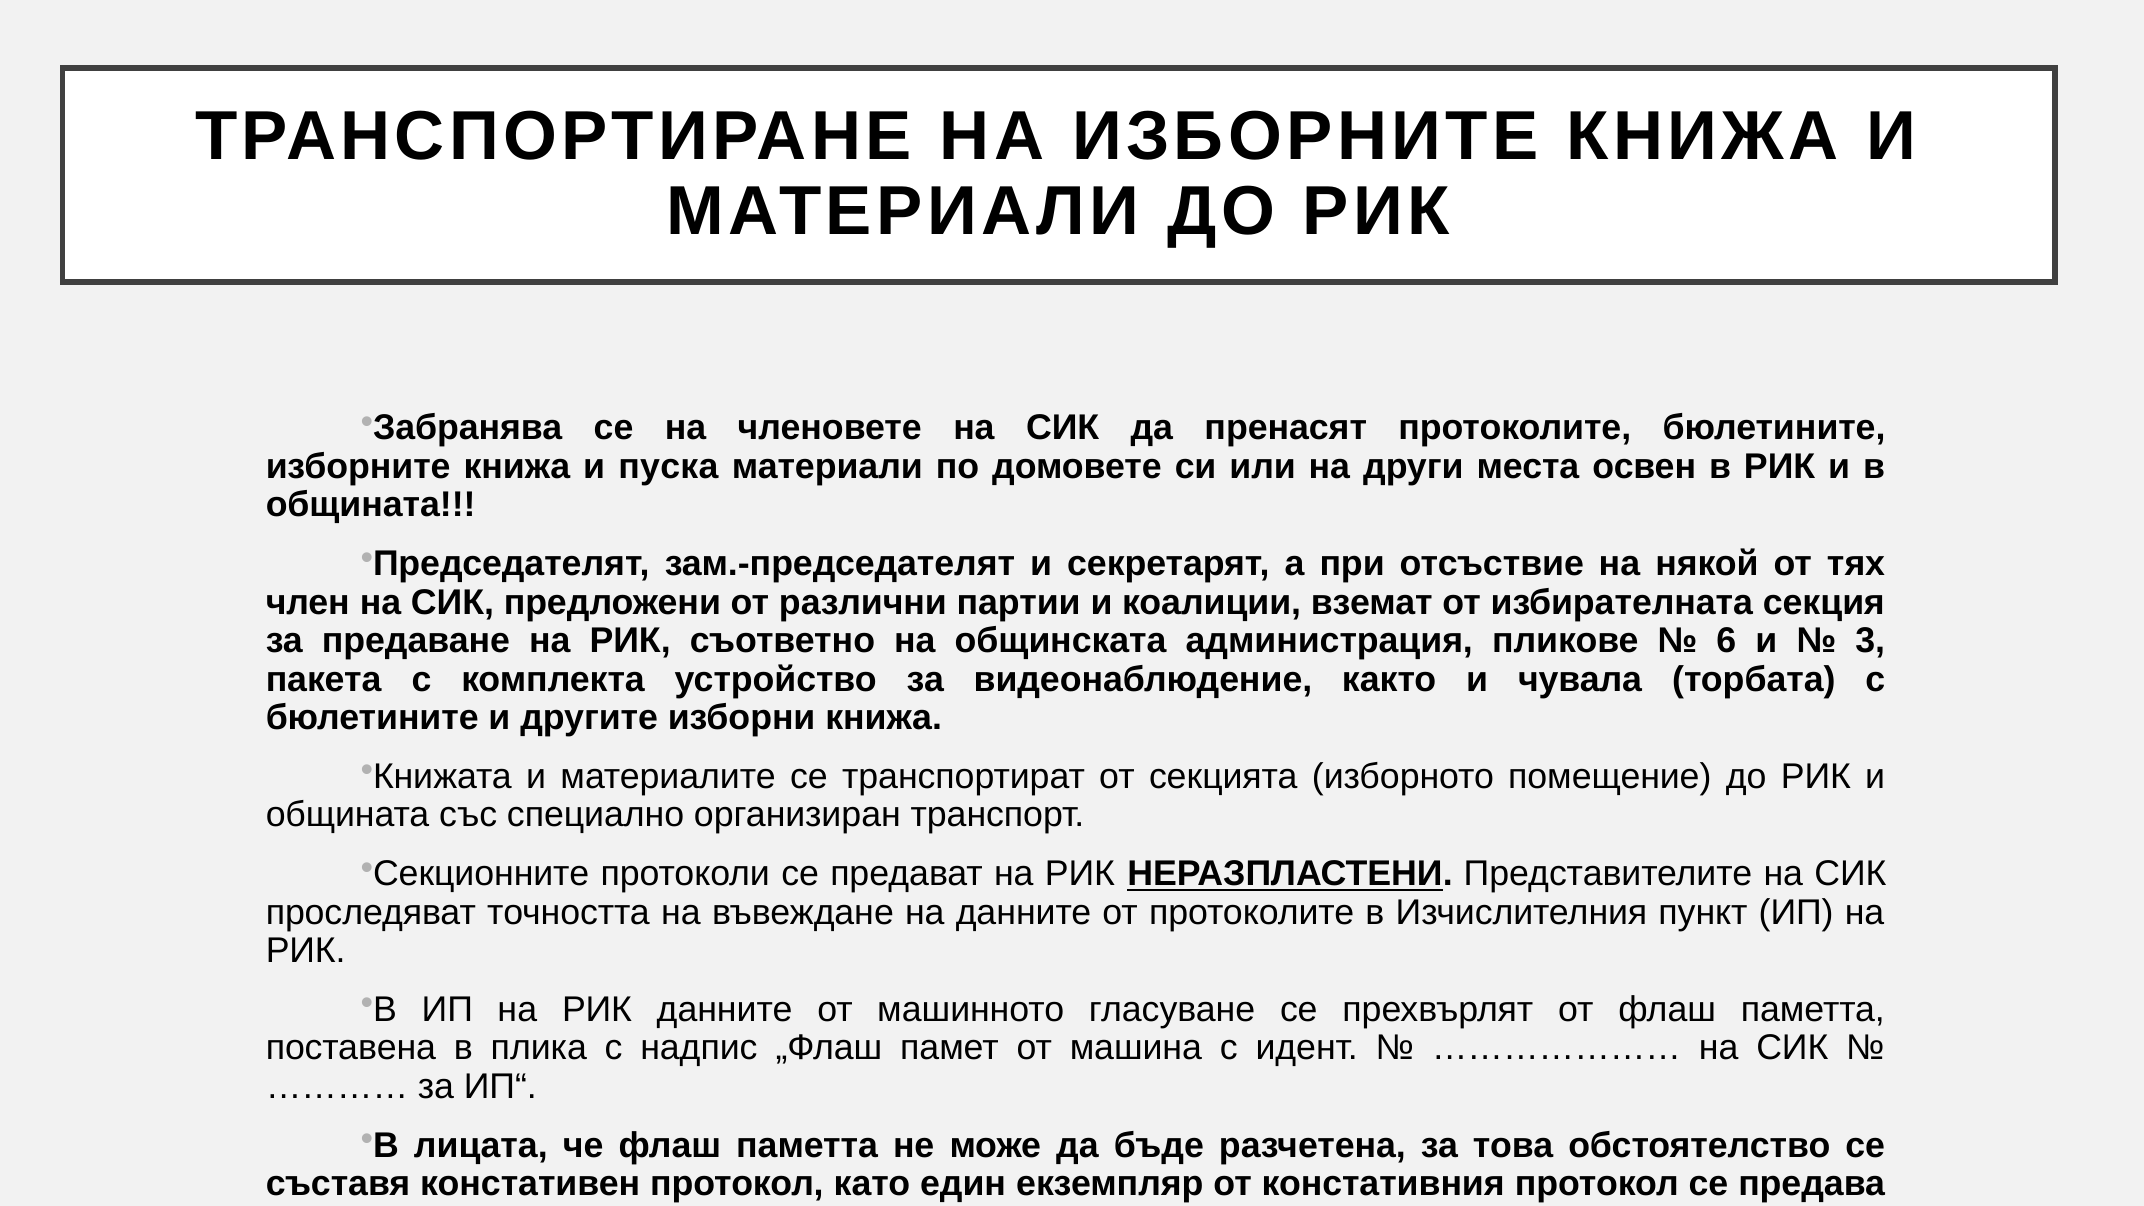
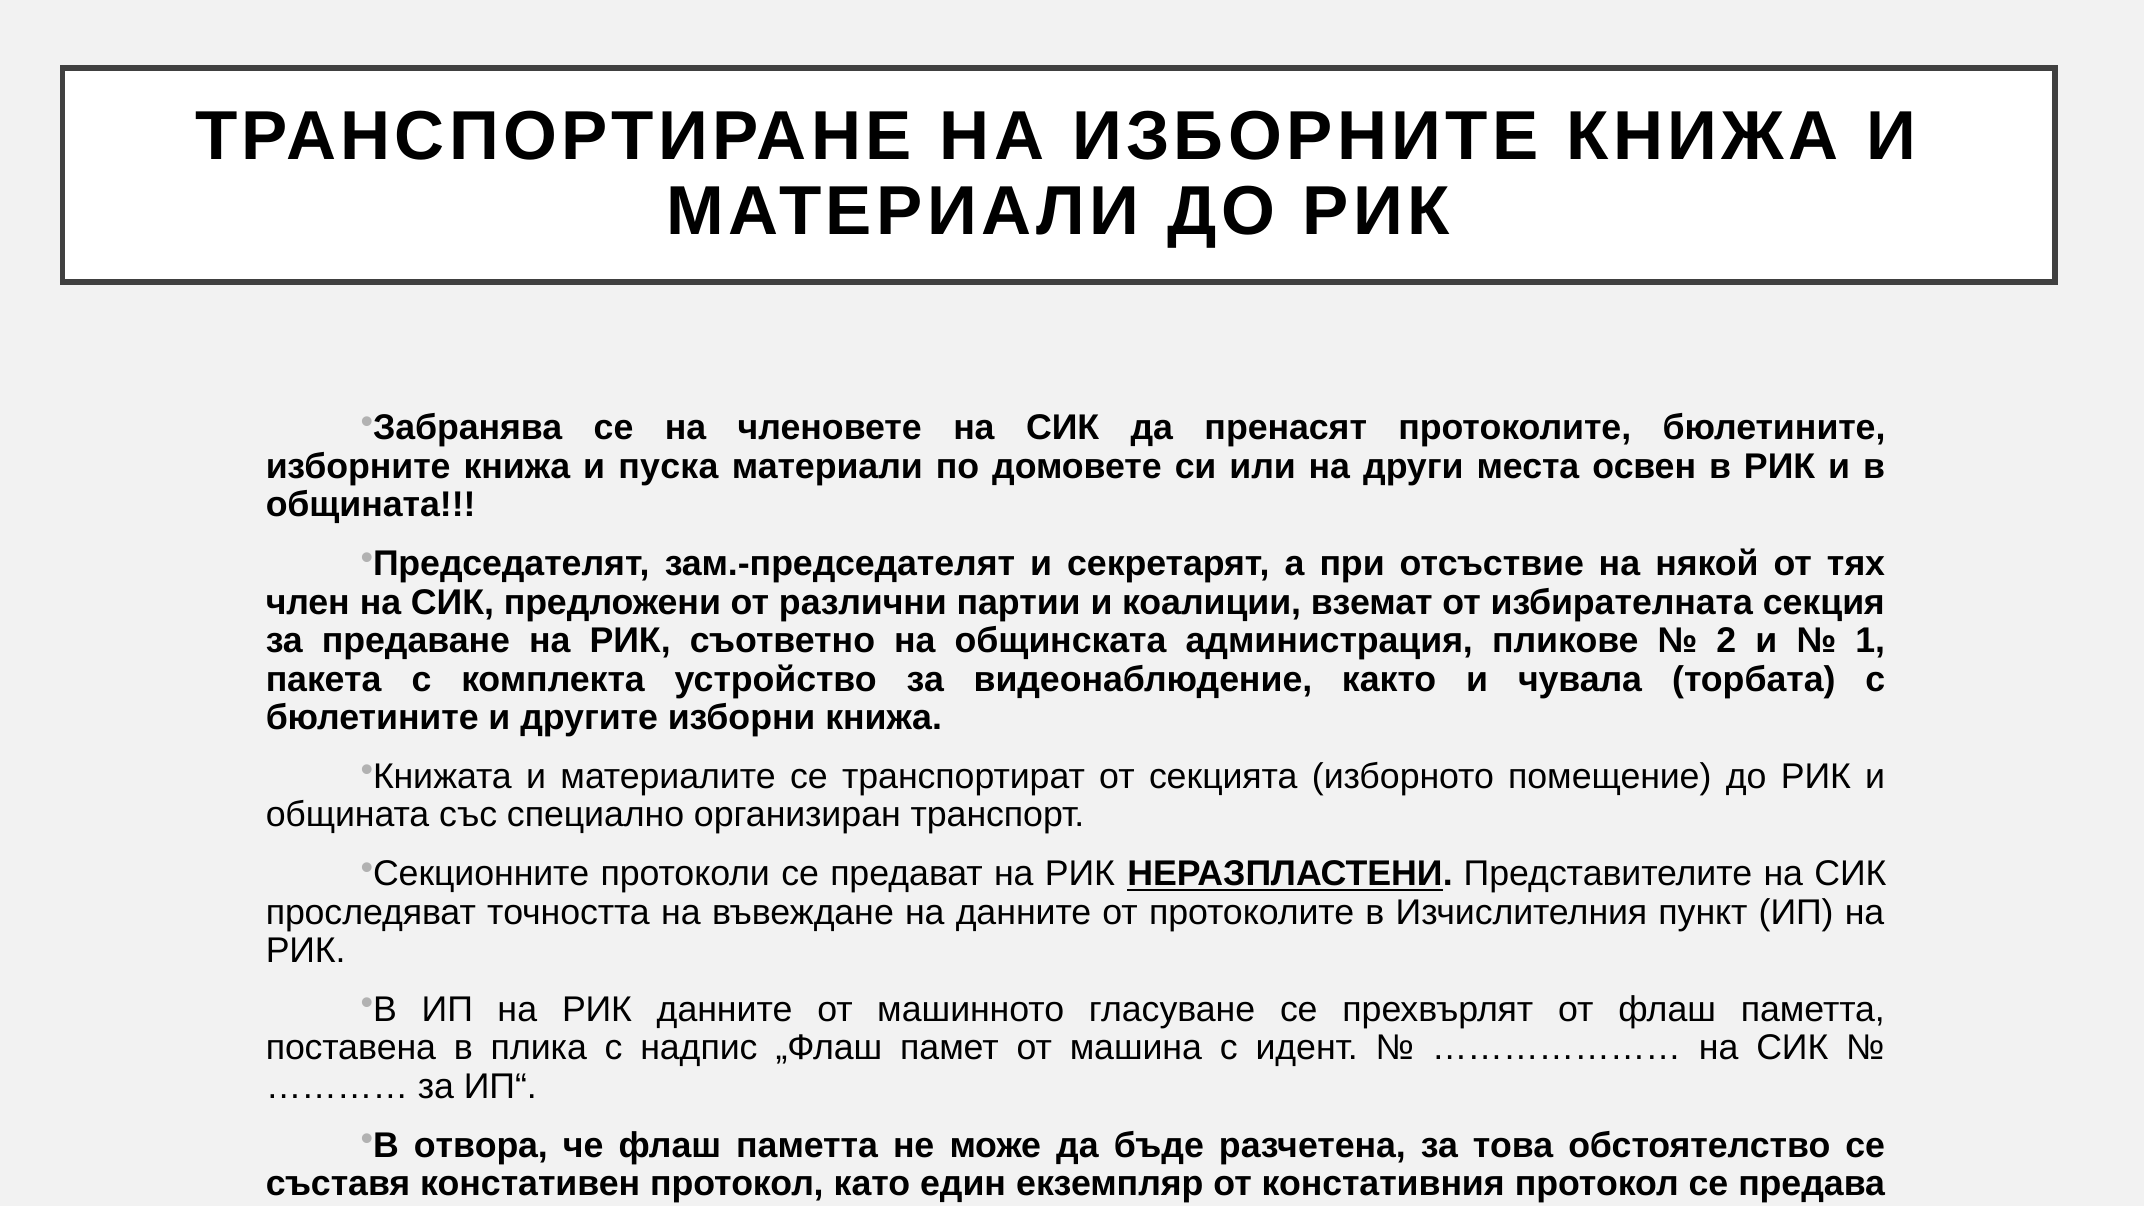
6: 6 -> 2 (1726, 641)
3: 3 -> 1 (1870, 641)
лицата: лицата -> отвора (481, 1145)
